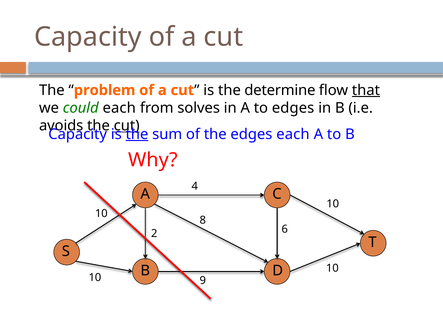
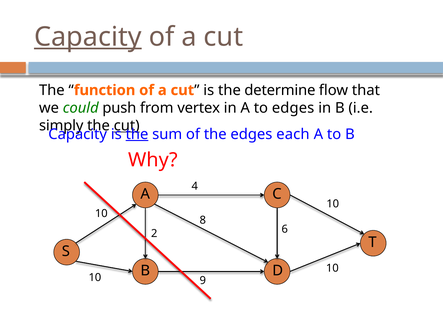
Capacity underline: none -> present (88, 37)
problem: problem -> function (105, 90)
that underline: present -> none (366, 90)
could each: each -> push (119, 108)
solves: solves -> vertex (199, 108)
avoids: avoids -> simply (61, 126)
